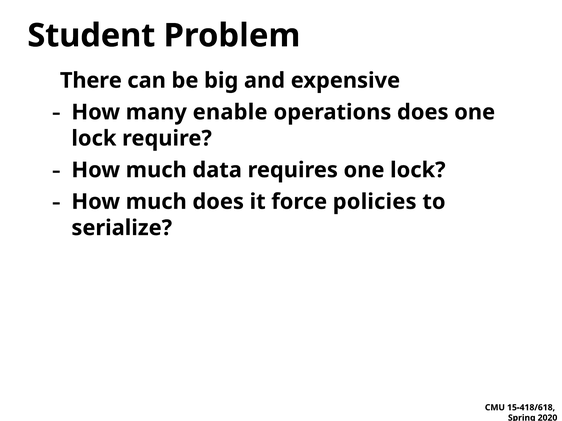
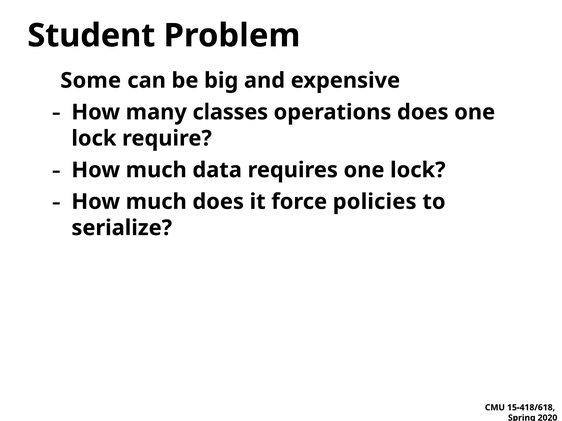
There: There -> Some (91, 81)
enable: enable -> classes (230, 112)
